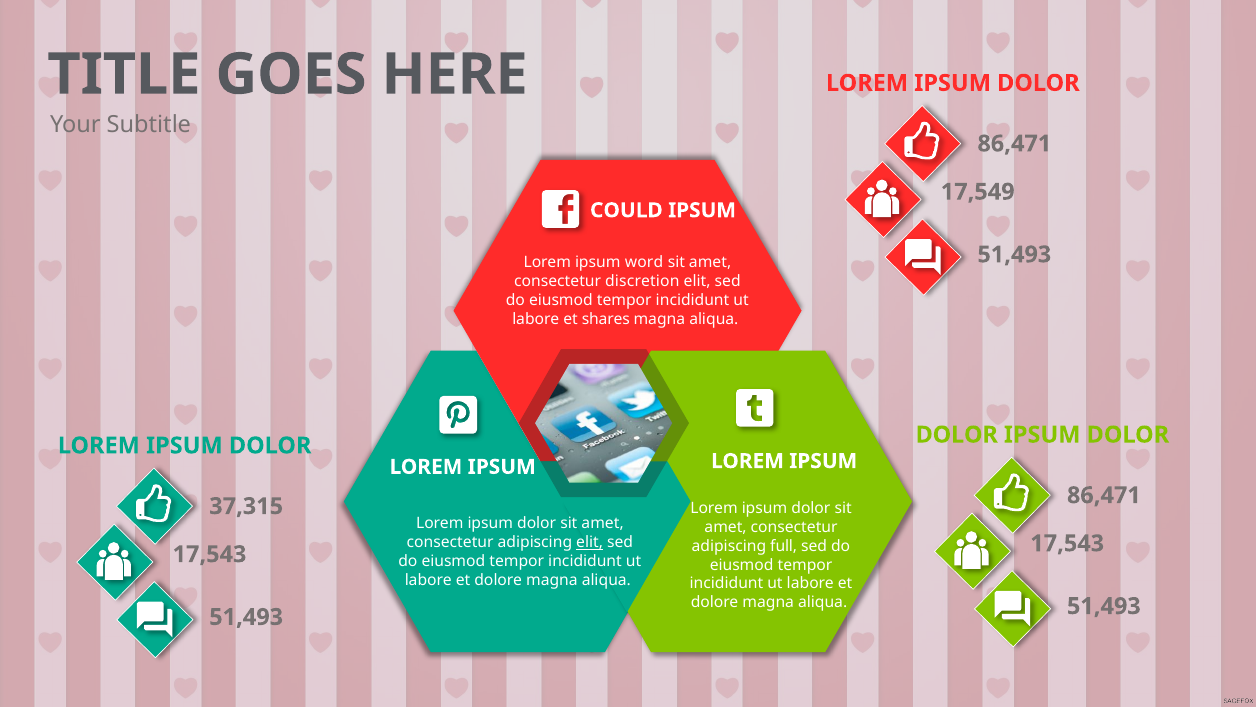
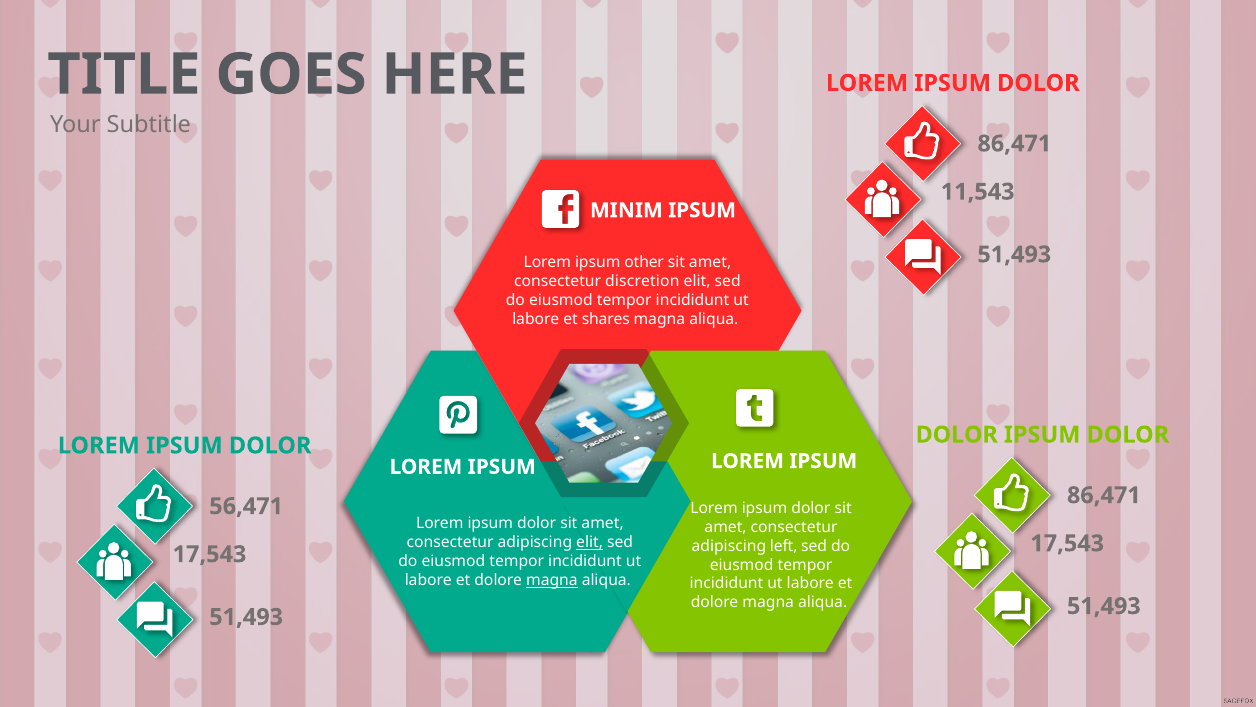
17,549: 17,549 -> 11,543 (978, 192)
COULD: COULD -> MINIM (626, 210)
word: word -> other (644, 262)
37,315: 37,315 -> 56,471 (246, 506)
full: full -> left (784, 546)
magna underline: none -> present (552, 580)
